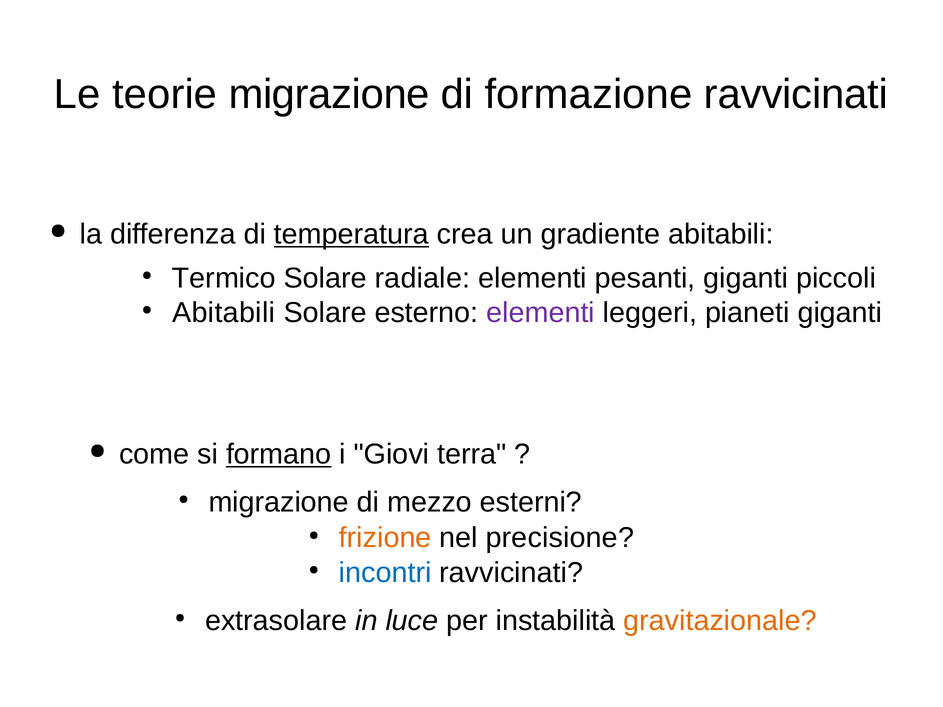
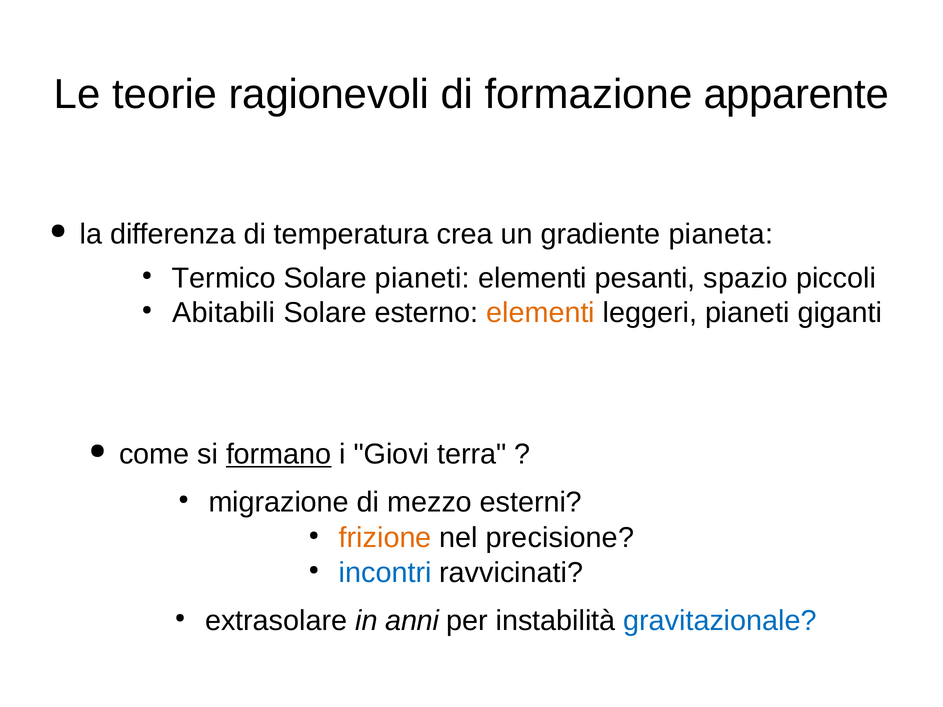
teorie migrazione: migrazione -> ragionevoli (329, 95)
formazione ravvicinati: ravvicinati -> apparente (796, 95)
temperatura underline: present -> none (351, 234)
gradiente abitabili: abitabili -> pianeta (721, 234)
Solare radiale: radiale -> pianeti (422, 278)
pesanti giganti: giganti -> spazio (746, 278)
elementi colour: purple -> orange (541, 313)
luce: luce -> anni (412, 621)
gravitazionale colour: orange -> blue (720, 621)
